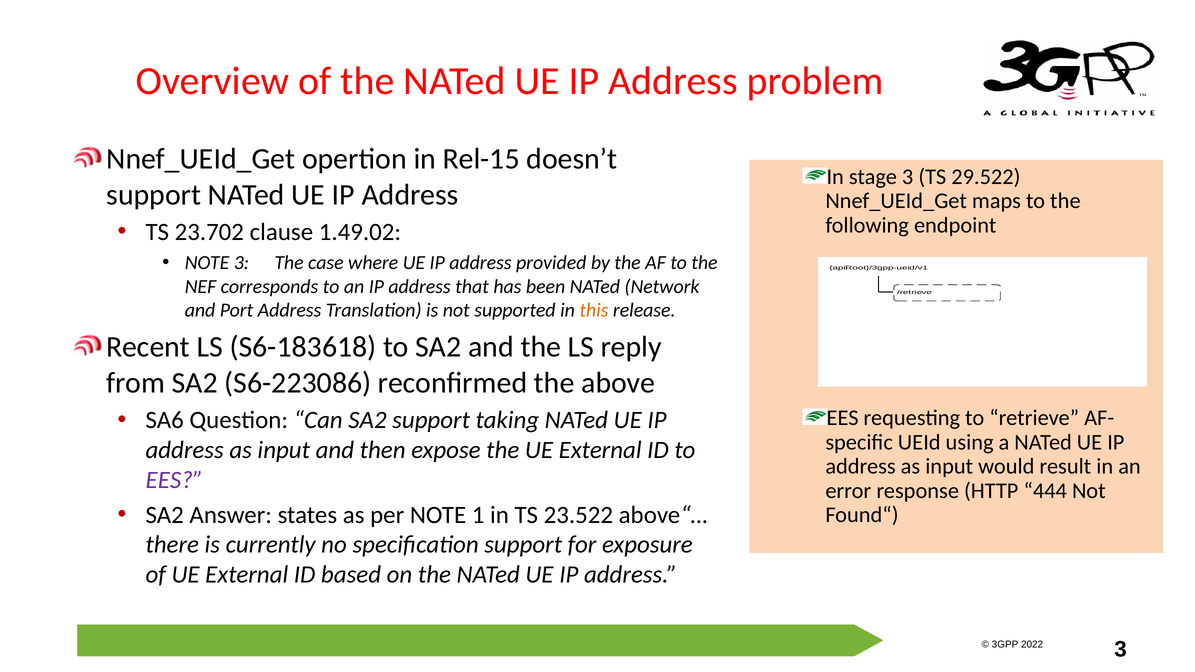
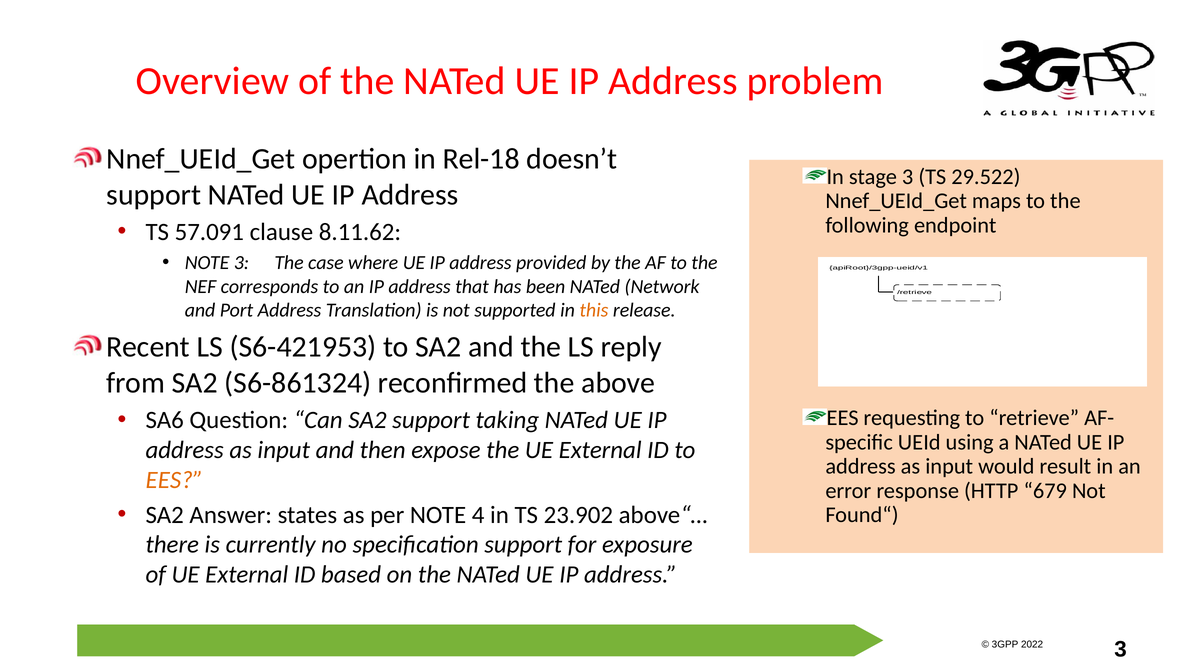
Rel-15: Rel-15 -> Rel-18 (481, 159)
23.702: 23.702 -> 57.091 (209, 232)
1.49.02: 1.49.02 -> 8.11.62 (360, 232)
S6-183618: S6-183618 -> S6-421953 (303, 347)
S6-223086: S6-223086 -> S6-861324 (298, 383)
EES colour: purple -> orange (174, 480)
444: 444 -> 679 (1045, 491)
1: 1 -> 4 (478, 515)
23.522: 23.522 -> 23.902 (578, 515)
